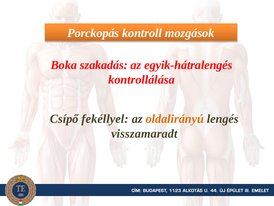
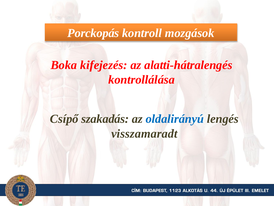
szakadás: szakadás -> kifejezés (104, 65)
egyik-hátralengés: egyik-hátralengés -> alatti-hátralengés (188, 65)
fekéllyel: fekéllyel -> szakadás (105, 119)
oldalirányú colour: orange -> blue (175, 119)
